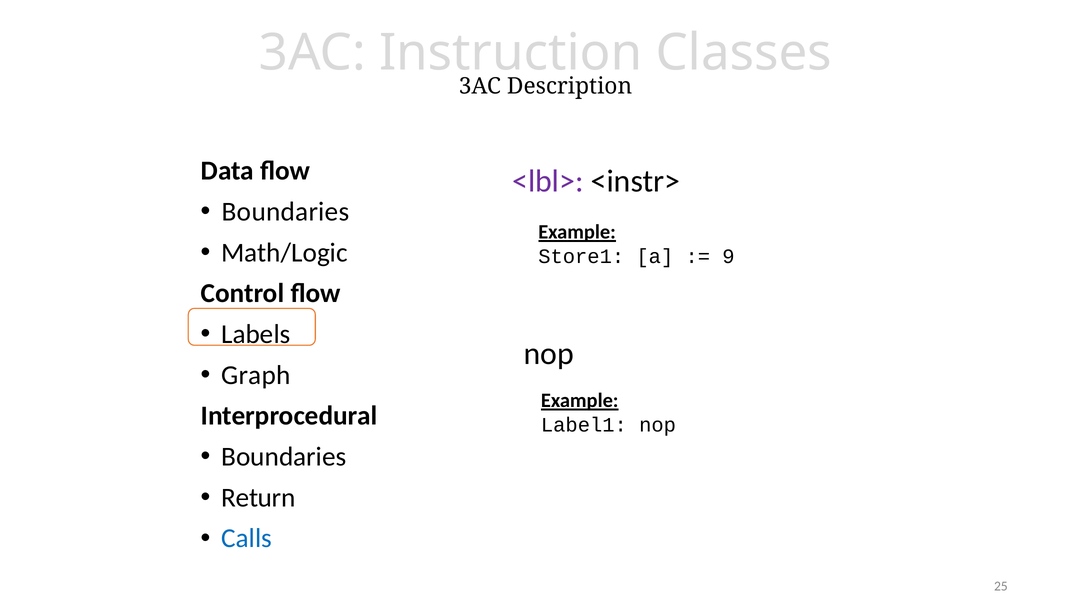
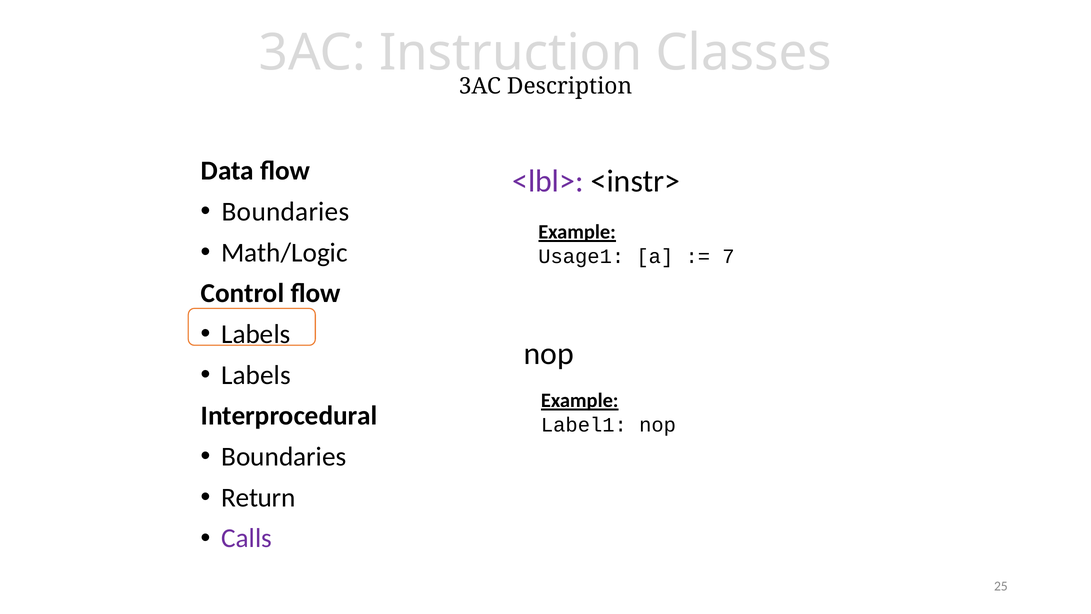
Store1: Store1 -> Usage1 (581, 256)
9: 9 -> 7 (729, 256)
Graph: Graph -> Labels (256, 375)
Calls colour: blue -> purple (247, 538)
